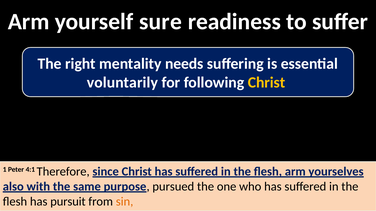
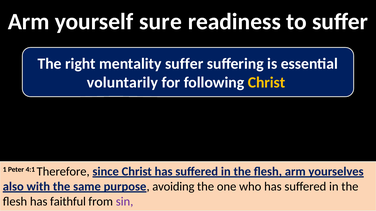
mentality needs: needs -> suffer (184, 64)
pursued: pursued -> avoiding (173, 187)
pursuit: pursuit -> faithful (68, 202)
sin colour: orange -> purple (125, 202)
